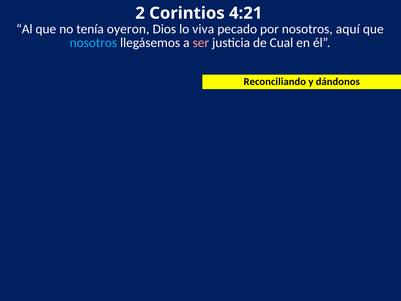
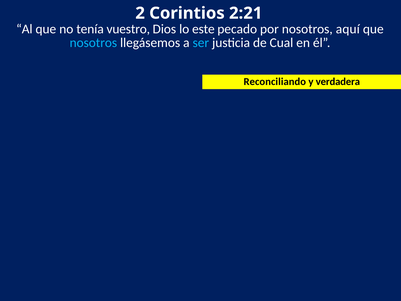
4:21: 4:21 -> 2:21 (246, 13)
oyeron: oyeron -> vuestro (128, 29)
viva: viva -> este (203, 29)
ser colour: pink -> light blue (201, 43)
dándonos: dándonos -> verdadera (338, 82)
